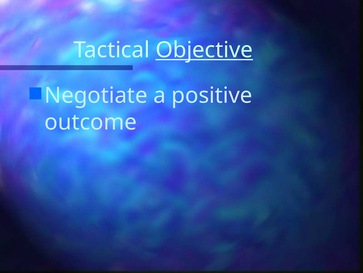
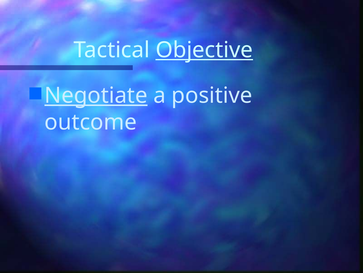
Negotiate underline: none -> present (96, 95)
